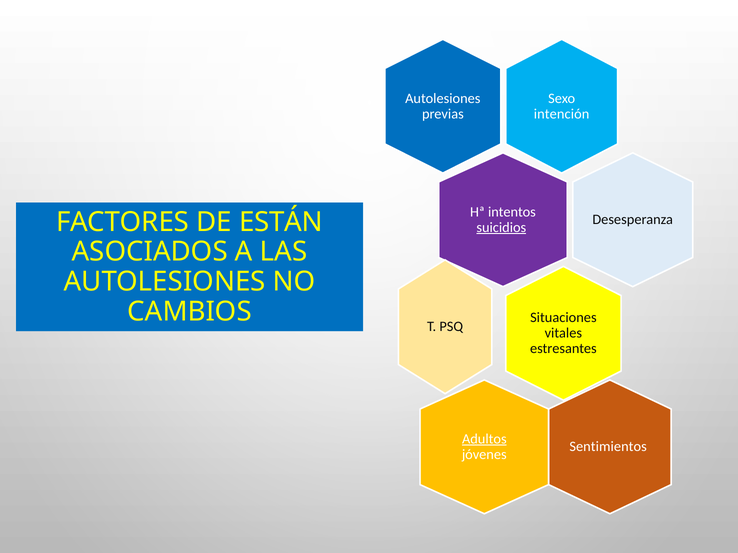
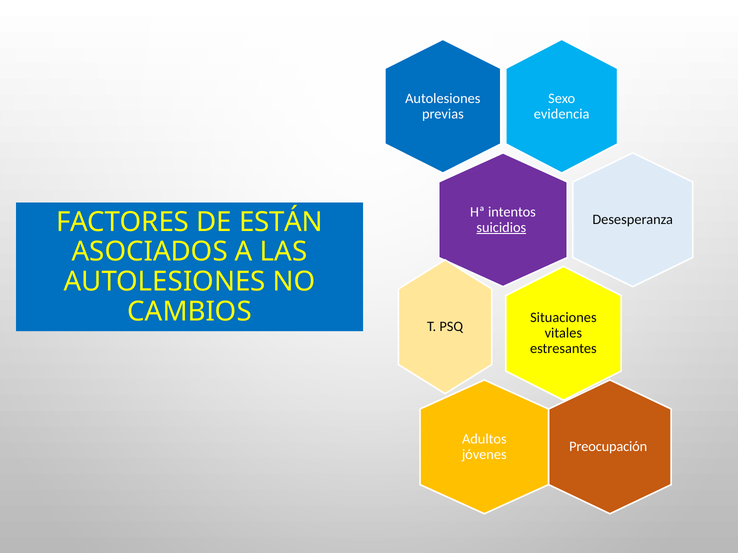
intención: intención -> evidencia (562, 114)
Adultos underline: present -> none (484, 439)
Sentimientos: Sentimientos -> Preocupación (608, 447)
